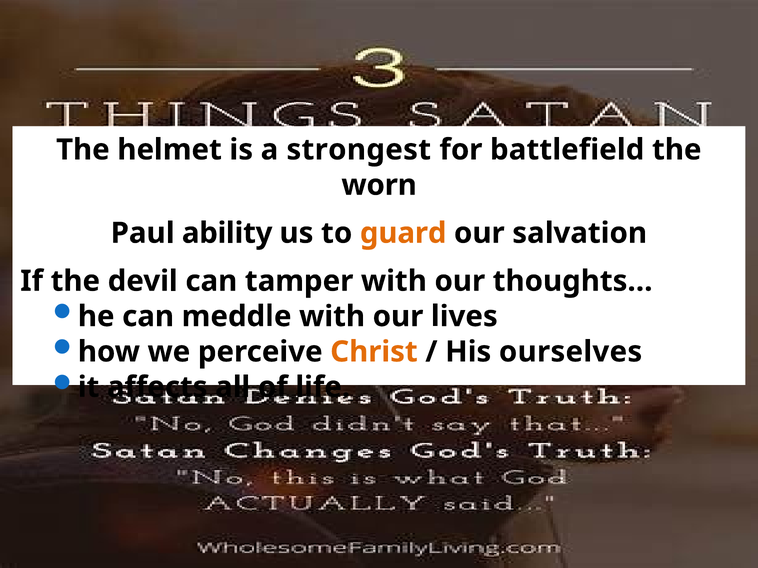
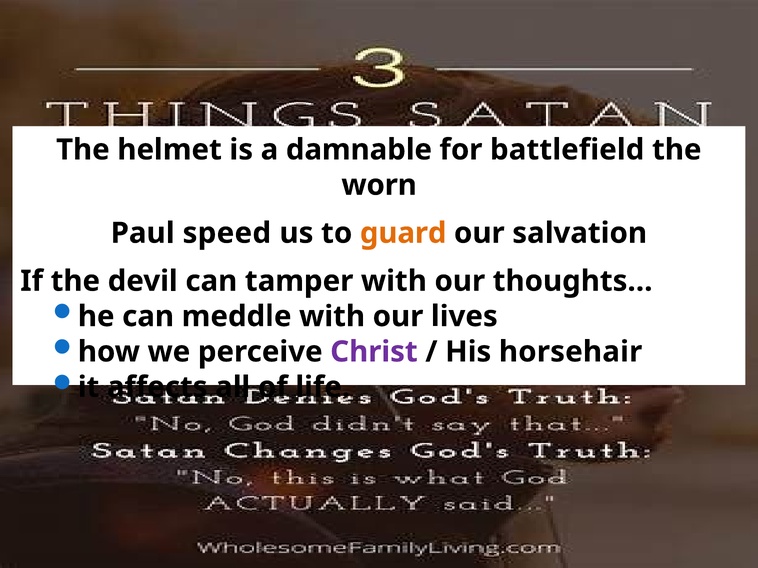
strongest: strongest -> damnable (359, 150)
ability: ability -> speed (227, 233)
Christ colour: orange -> purple (374, 352)
ourselves: ourselves -> horsehair (571, 352)
